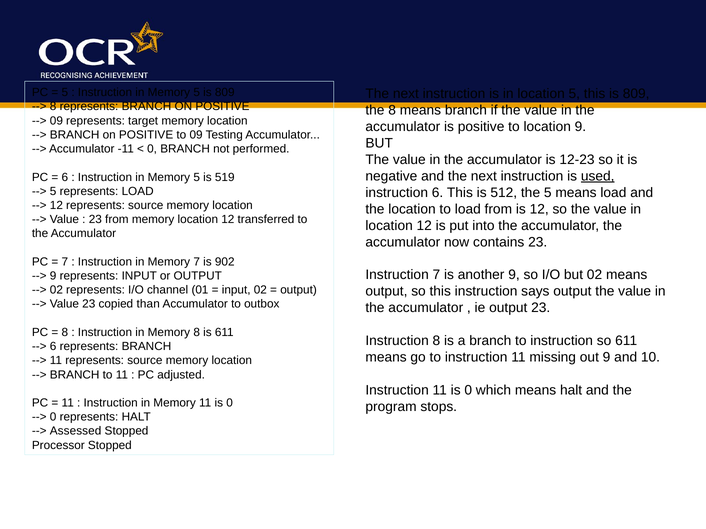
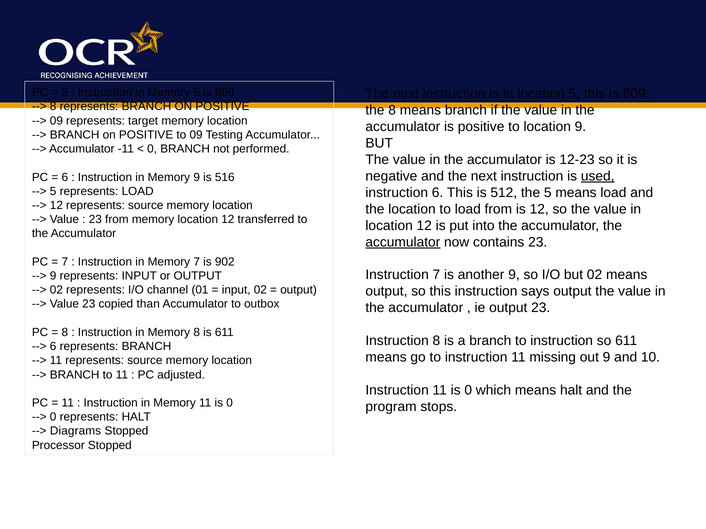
5: 5 -> 9 (197, 177)
519: 519 -> 516 (225, 177)
accumulator underline: none -> present (403, 242)
Assessed: Assessed -> Diagrams (76, 431)
